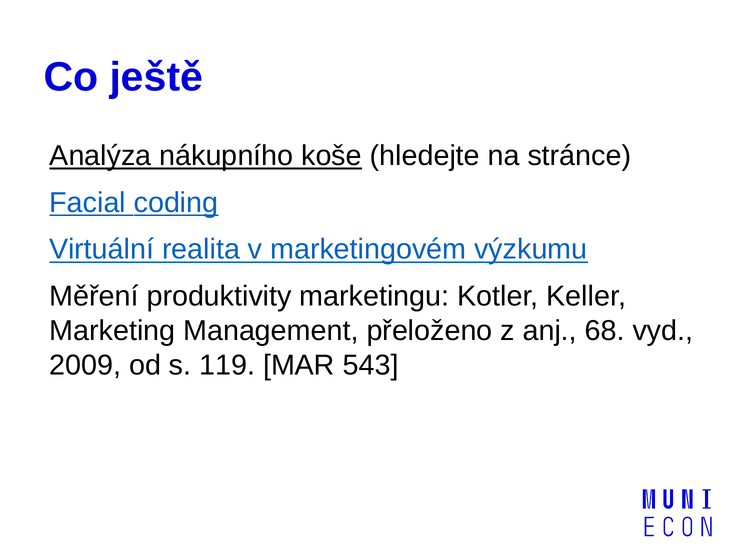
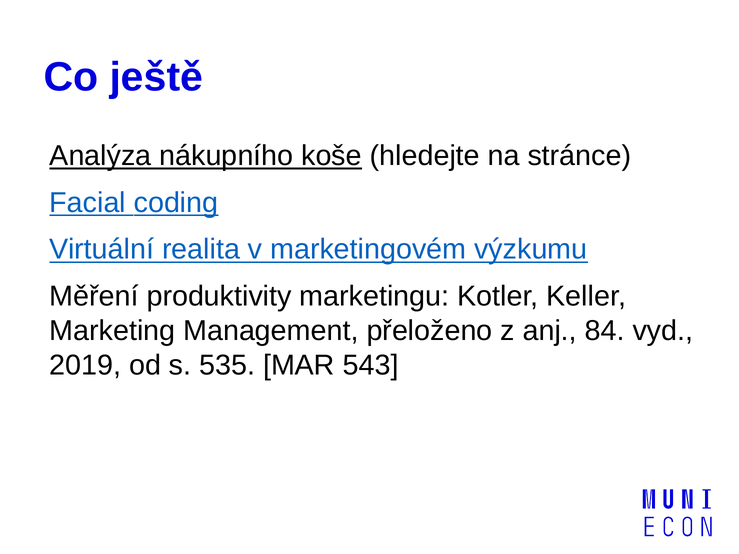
68: 68 -> 84 (605, 331)
2009: 2009 -> 2019 (85, 365)
119: 119 -> 535 (227, 365)
